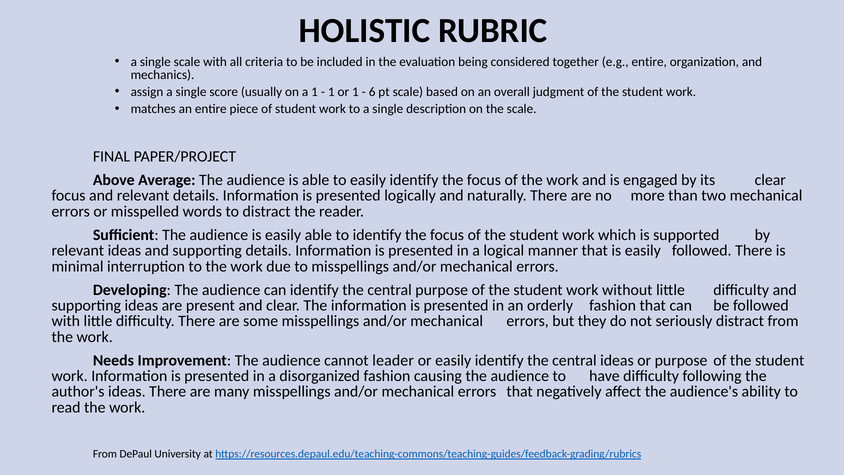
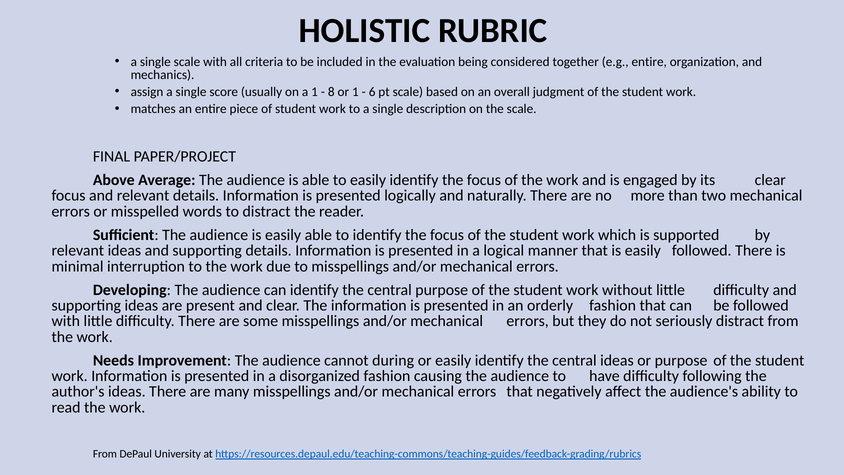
1: 1 -> 8 (331, 92)
leader: leader -> during (393, 360)
